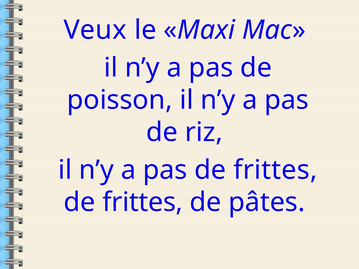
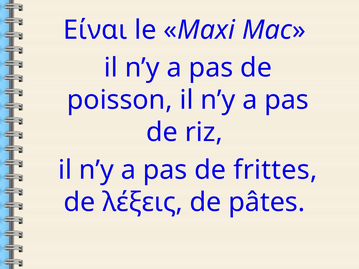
Veux: Veux -> Είναι (95, 30)
frittes: frittes -> λέξεις (143, 202)
